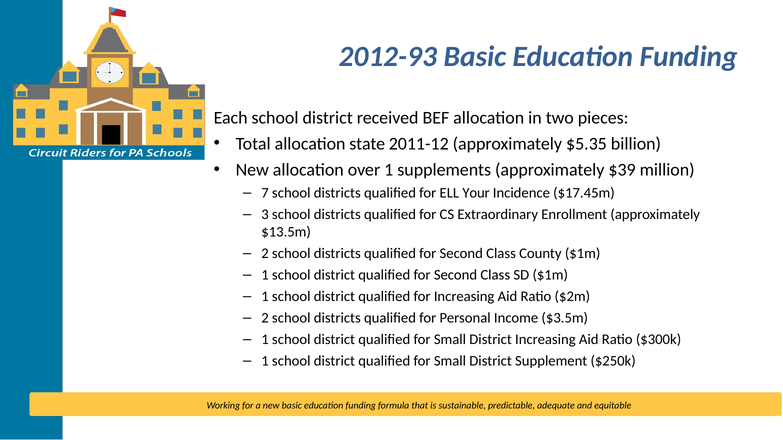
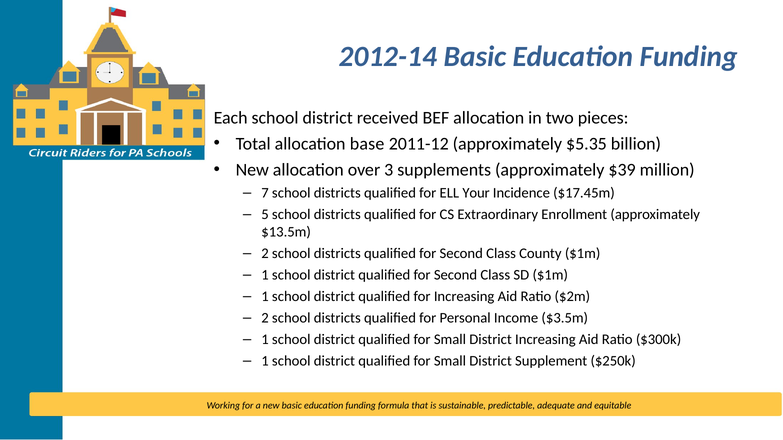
2012-93: 2012-93 -> 2012-14 (388, 56)
state: state -> base (367, 144)
over 1: 1 -> 3 (389, 170)
3: 3 -> 5 (265, 215)
